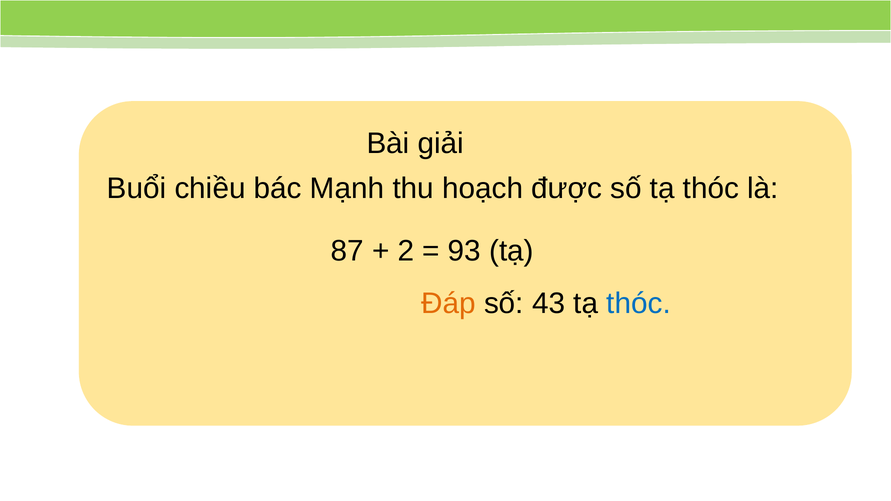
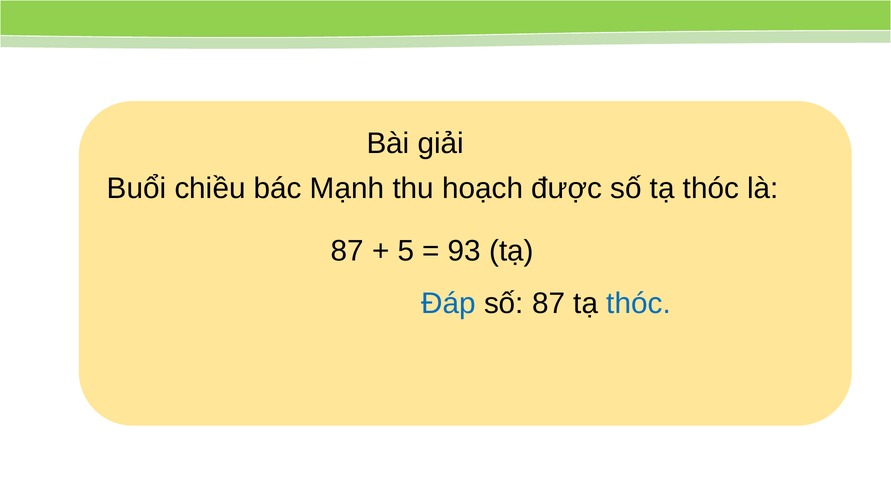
2: 2 -> 5 (406, 251)
Đáp colour: orange -> blue (449, 304)
số 43: 43 -> 87 (549, 304)
